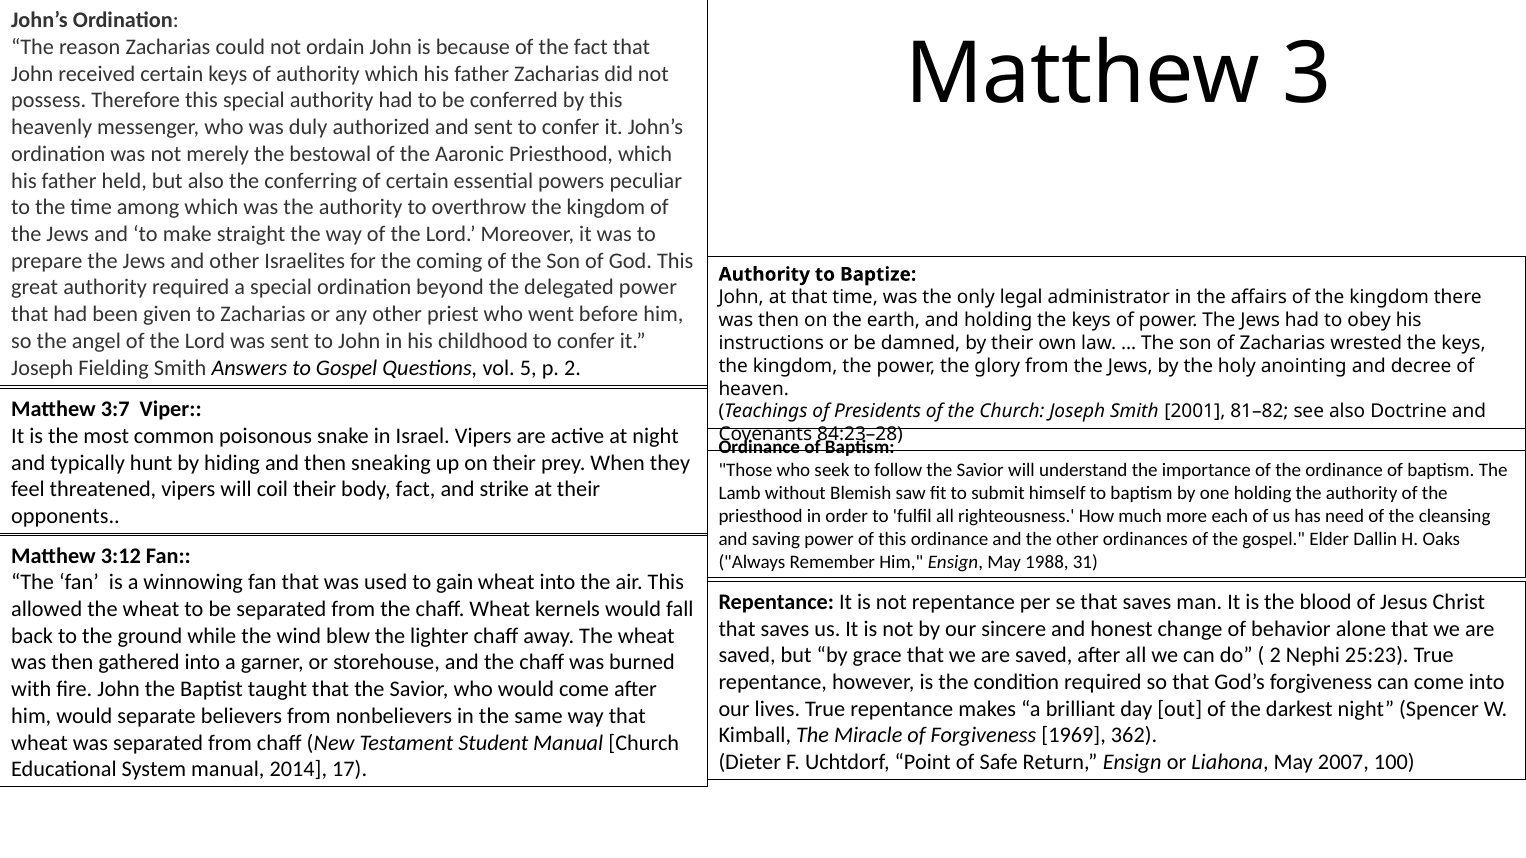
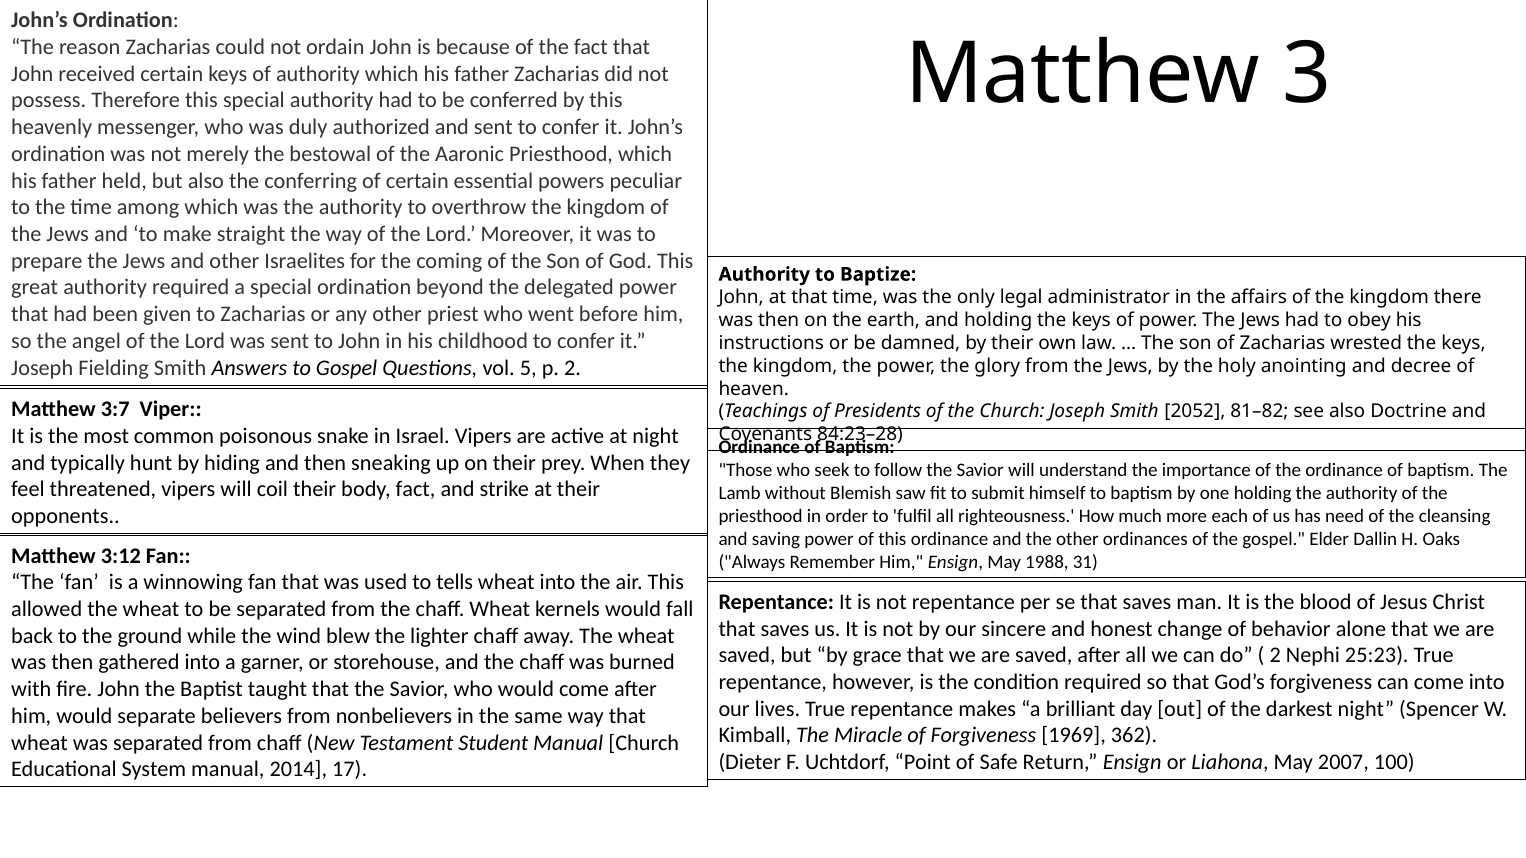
2001: 2001 -> 2052 (1195, 412)
gain: gain -> tells (455, 583)
